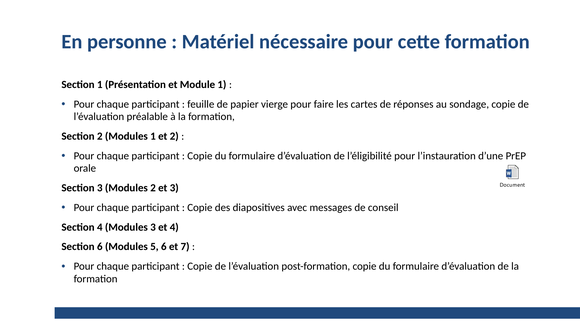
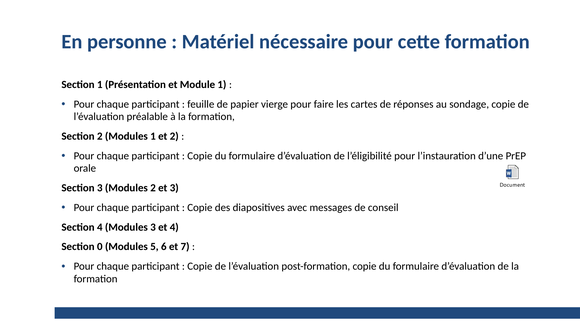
Section 6: 6 -> 0 (100, 247)
